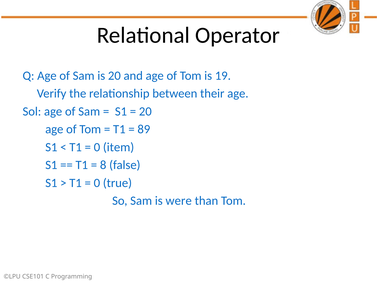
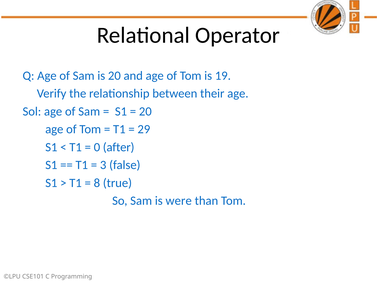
89: 89 -> 29 (144, 129)
item: item -> after (119, 147)
8: 8 -> 3 (103, 165)
0: 0 -> 8 (97, 183)
